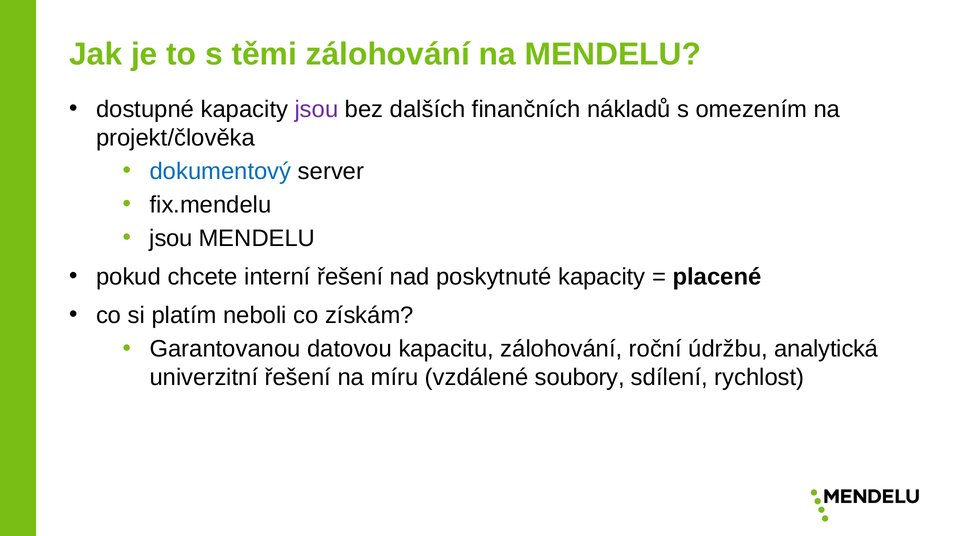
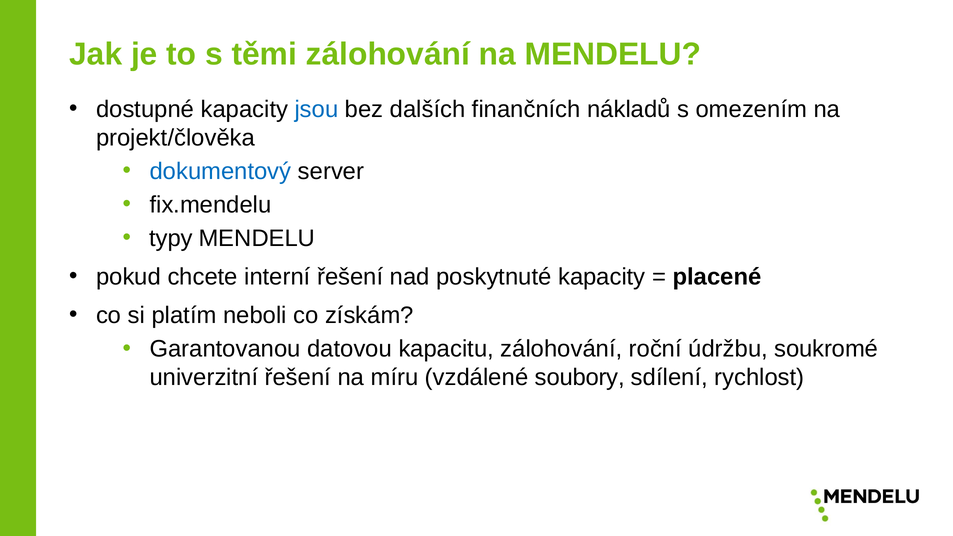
jsou colour: purple -> blue (317, 109)
jsou: jsou -> typy (171, 238)
analytická: analytická -> soukromé (826, 349)
